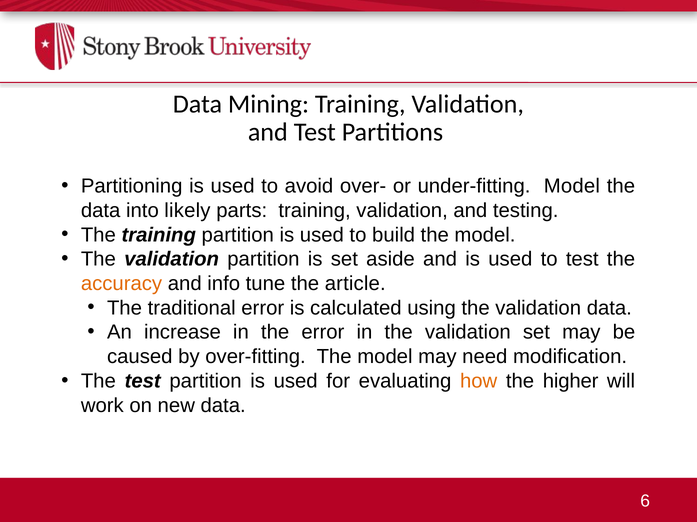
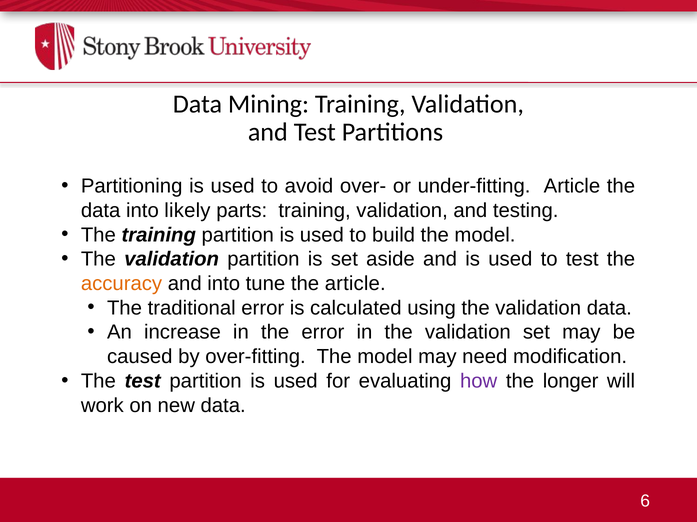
under-fitting Model: Model -> Article (572, 186)
and info: info -> into (224, 284)
how colour: orange -> purple (479, 382)
higher: higher -> longer (571, 382)
